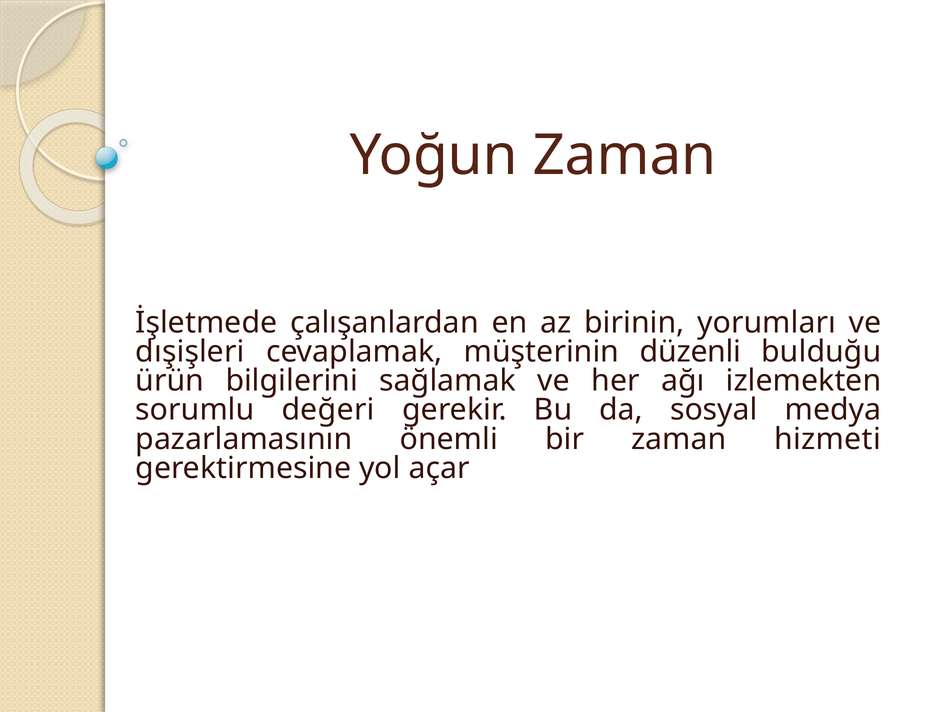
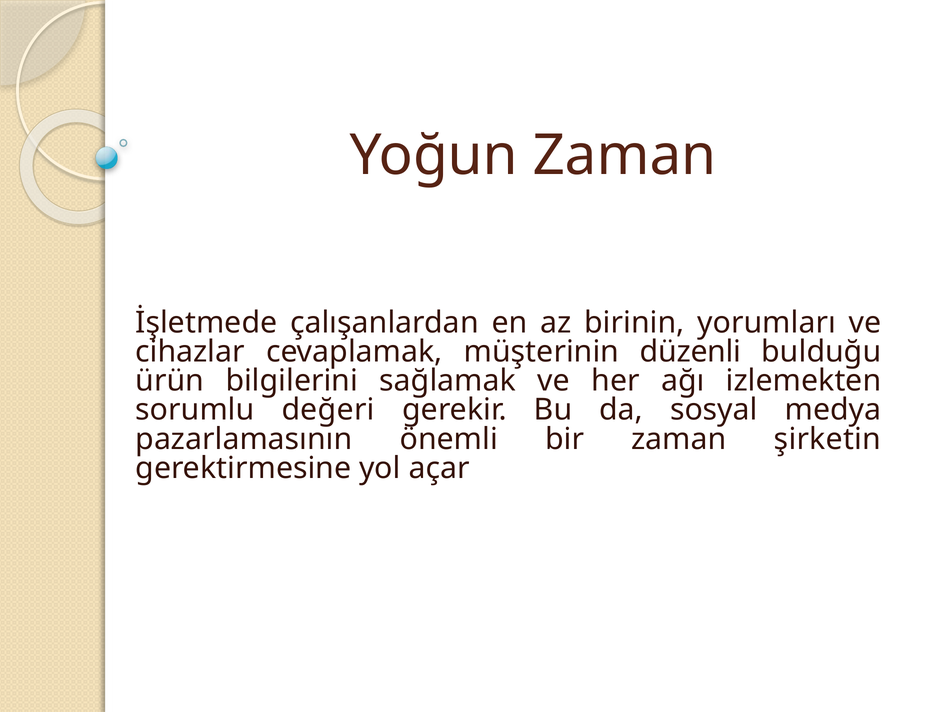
dışişleri: dışişleri -> cihazlar (190, 352)
hizmeti: hizmeti -> şirketin (827, 439)
